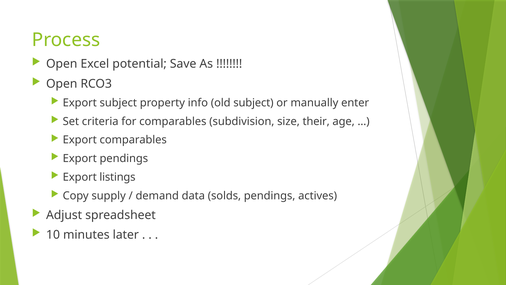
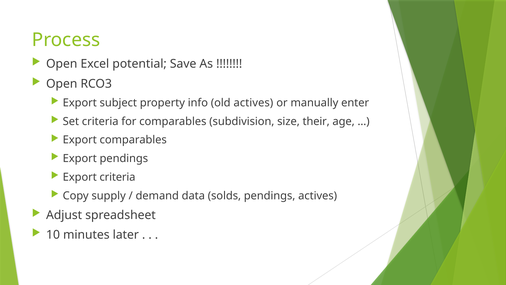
old subject: subject -> actives (253, 103)
Export listings: listings -> criteria (117, 177)
